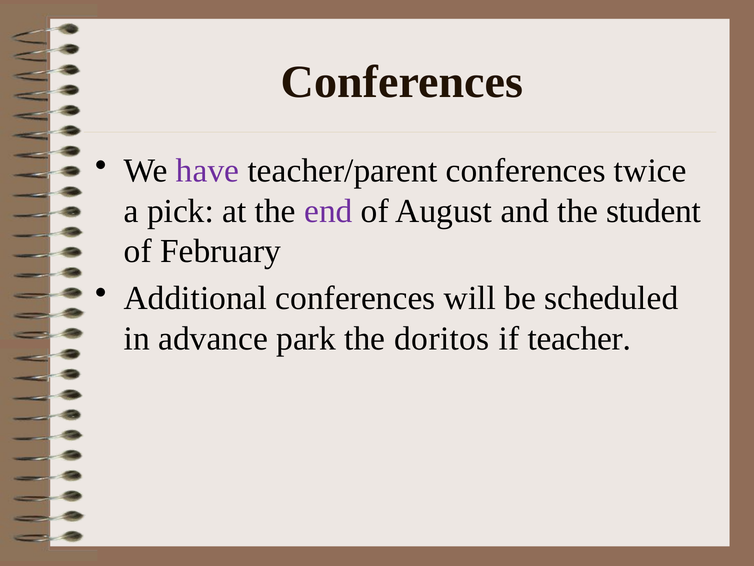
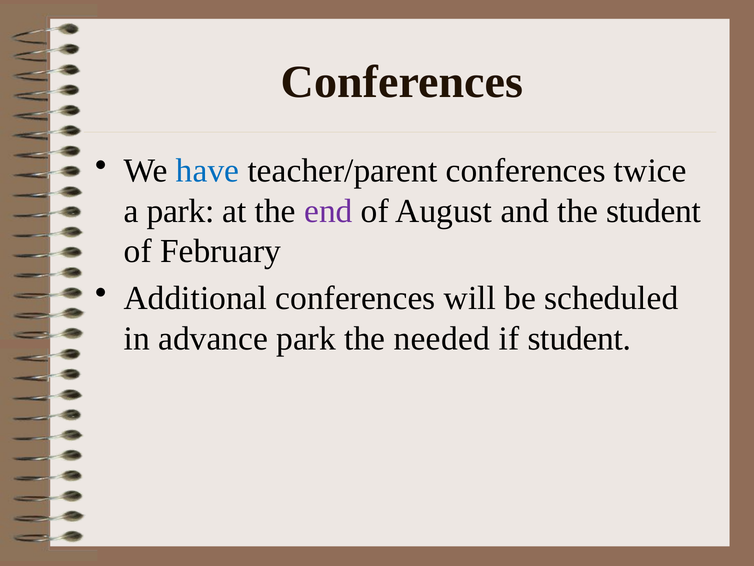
have colour: purple -> blue (208, 171)
a pick: pick -> park (181, 211)
doritos: doritos -> needed (442, 338)
if teacher: teacher -> student (579, 338)
